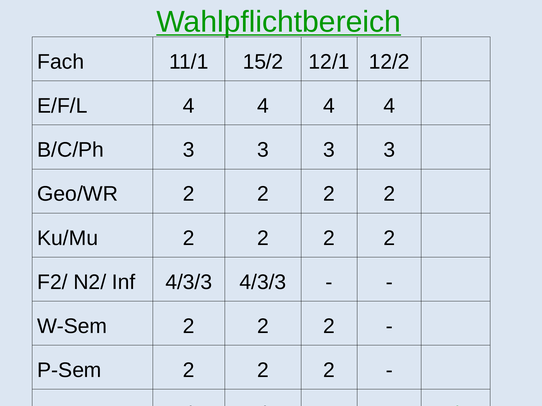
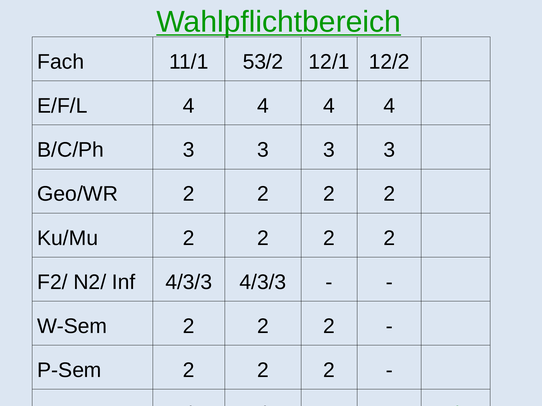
15/2: 15/2 -> 53/2 (263, 62)
